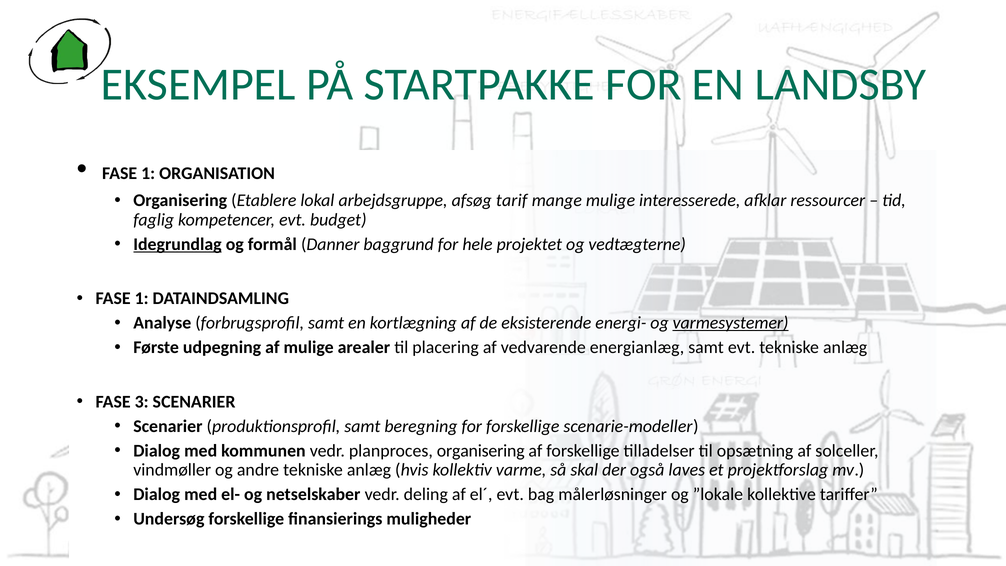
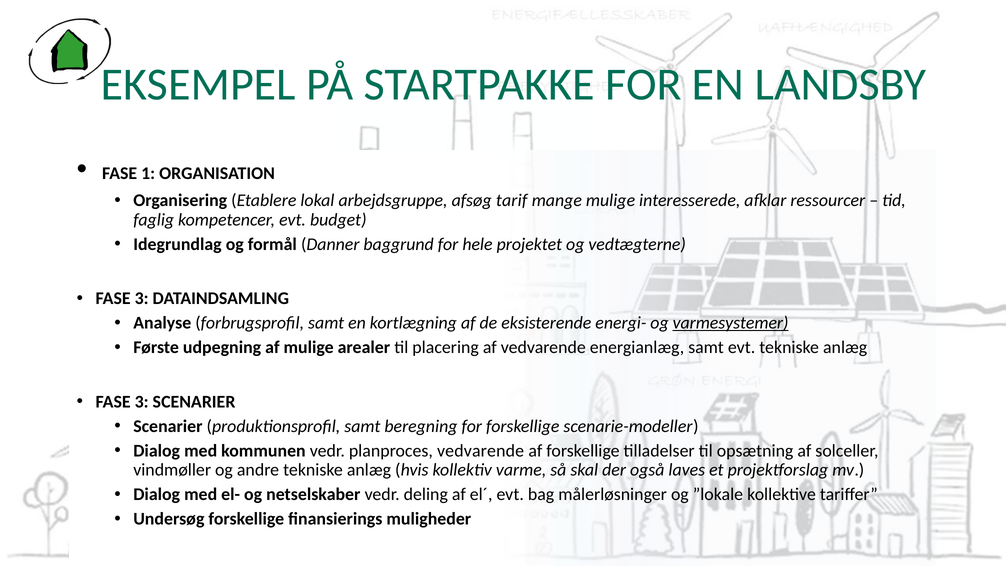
Idegrundlag underline: present -> none (177, 244)
1: 1 -> 3 (142, 298)
planproces organisering: organisering -> vedvarende (481, 451)
